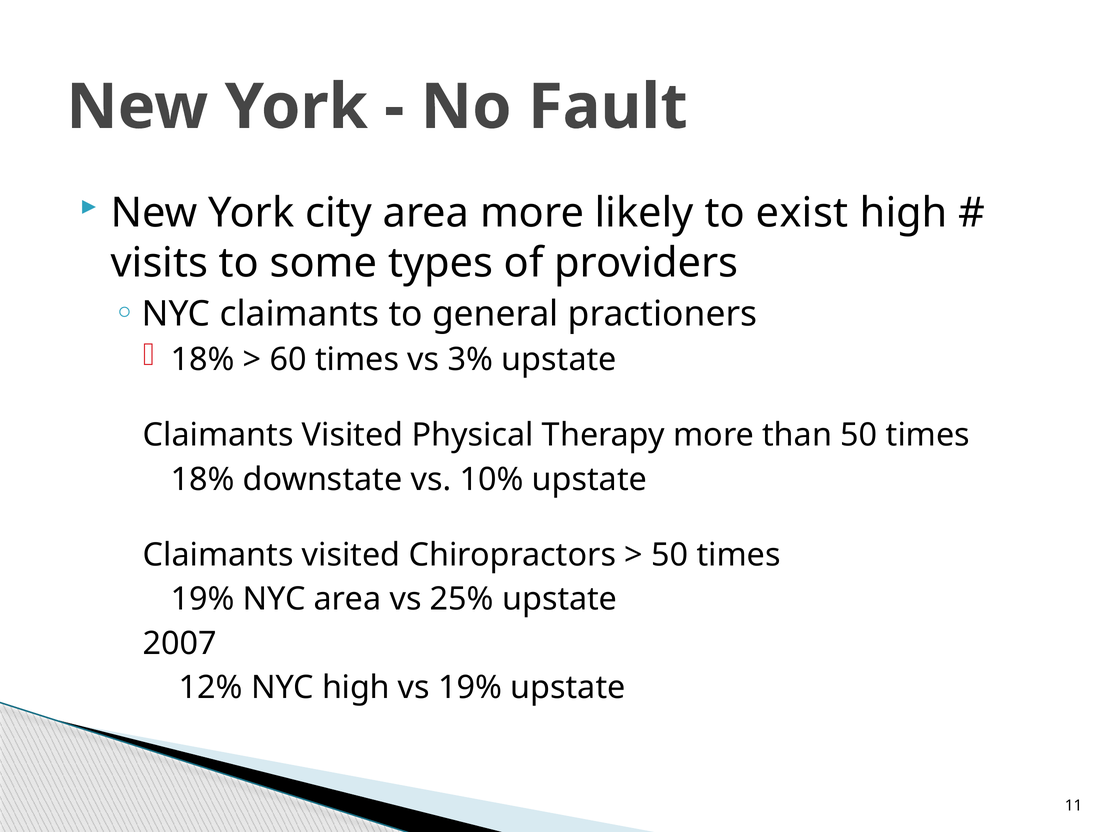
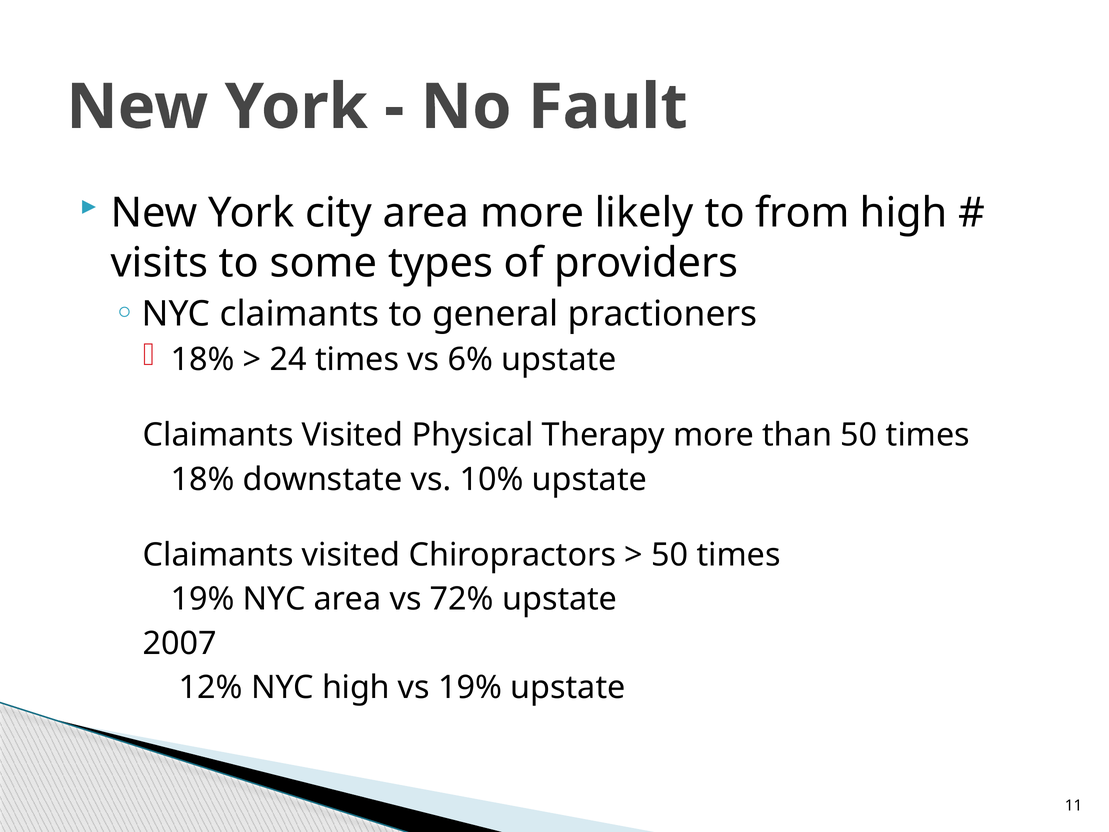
exist: exist -> from (802, 213)
60: 60 -> 24 (288, 360)
3%: 3% -> 6% (470, 360)
25%: 25% -> 72% (462, 599)
